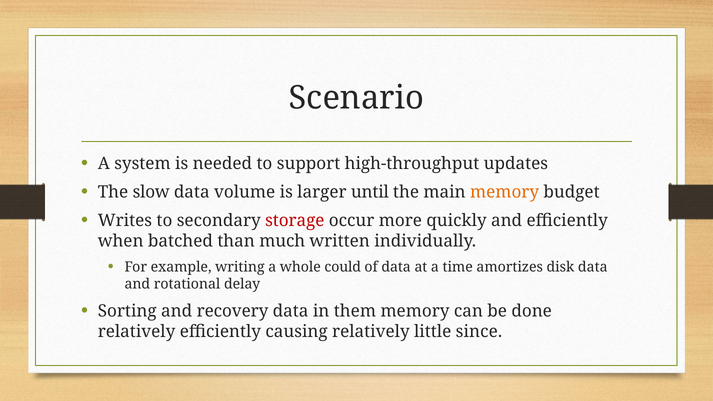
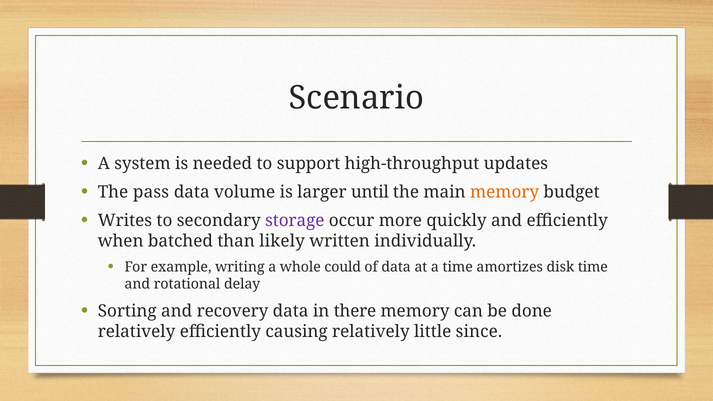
slow: slow -> pass (151, 192)
storage colour: red -> purple (295, 221)
much: much -> likely (282, 241)
disk data: data -> time (593, 267)
them: them -> there (355, 311)
